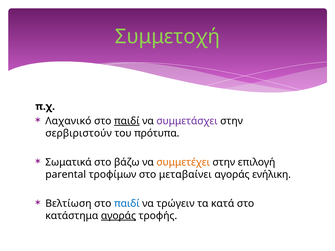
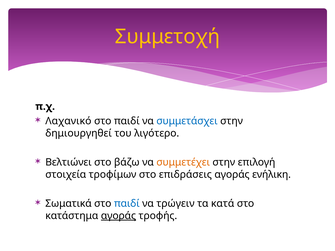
Συμμετοχή colour: light green -> yellow (168, 37)
παιδί underline: present -> none (127, 121)
συμμετάσχει colour: purple -> blue (187, 121)
σερβιριστούν: σερβιριστούν -> δημιουργηθεί (79, 133)
πρότυπα: πρότυπα -> λιγότερο (157, 133)
Σωματικά: Σωματικά -> Βελτιώνει (68, 162)
parental: parental -> στοιχεία (66, 175)
μεταβαίνει: μεταβαίνει -> επιδράσεις (185, 175)
Βελτίωση: Βελτίωση -> Σωματικά (68, 204)
